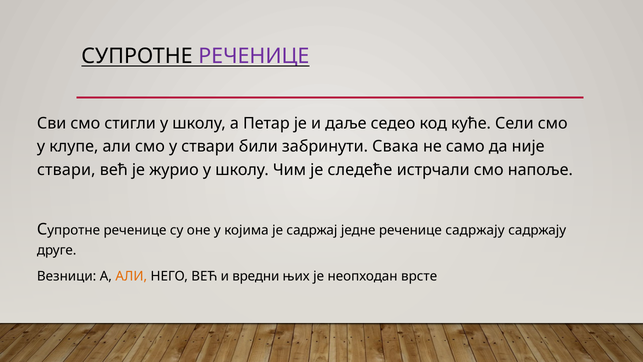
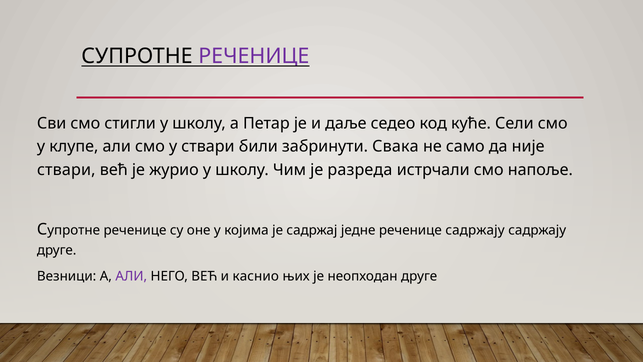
следеће: следеће -> разреда (360, 170)
АЛИ colour: orange -> purple (131, 276)
вредни: вредни -> каснио (256, 276)
неопходан врсте: врсте -> друге (419, 276)
